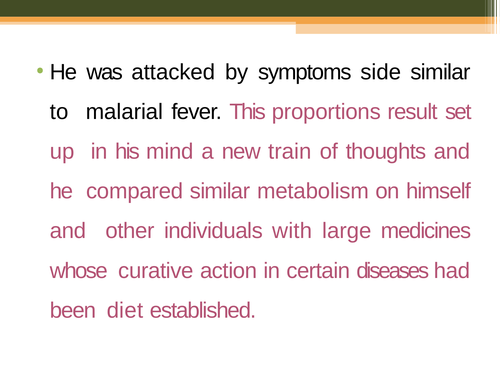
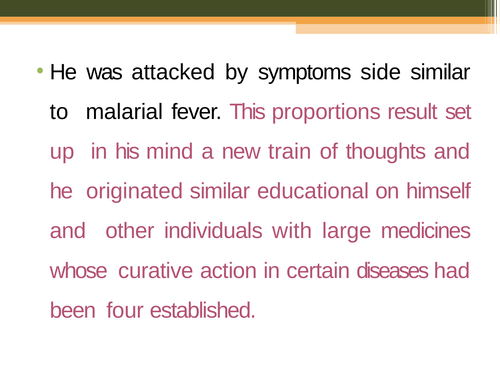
compared: compared -> originated (135, 191)
metabolism: metabolism -> educational (313, 191)
diet: diet -> four (125, 310)
